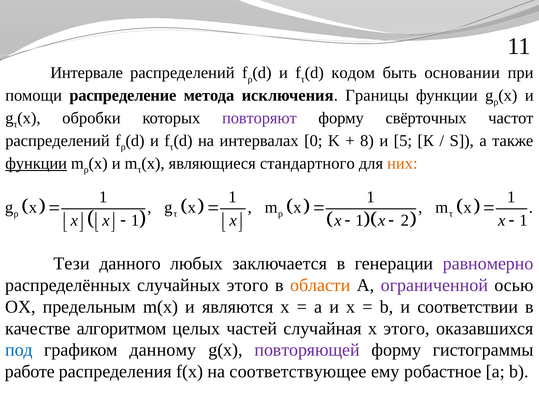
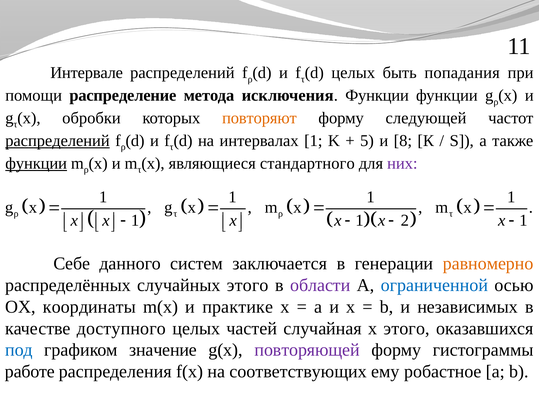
кодом: кодом -> целых (353, 73)
основании: основании -> попадания (462, 73)
исключения Границы: Границы -> Функции (377, 95)
повторяют colour: purple -> orange (259, 118)
свёрточных: свёрточных -> следующей (426, 118)
распределений underline: none -> present (57, 140)
интервалах 0: 0 -> 1 (313, 140)
8: 8 -> 5 (367, 140)
5: 5 -> 8 (403, 140)
них colour: orange -> purple (402, 163)
Тези: Тези -> Себе (72, 263)
любых: любых -> систем (197, 263)
равномерно colour: purple -> orange (488, 263)
области colour: orange -> purple (320, 285)
ограниченной colour: purple -> blue (434, 285)
предельным: предельным -> координаты (89, 306)
являются: являются -> практике (238, 306)
соответствии: соответствии -> независимых (468, 306)
алгоритмом: алгоритмом -> доступного (121, 328)
данному: данному -> значение (163, 349)
соответствующее: соответствующее -> соответствующих (298, 371)
